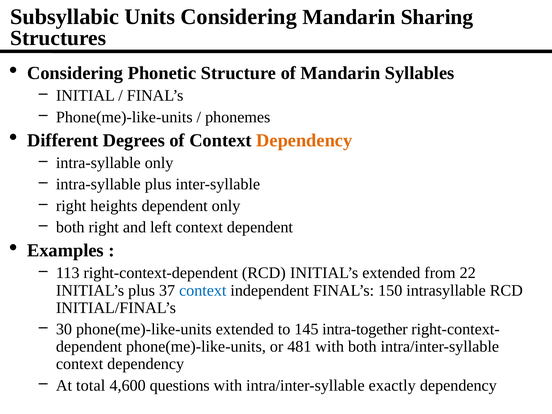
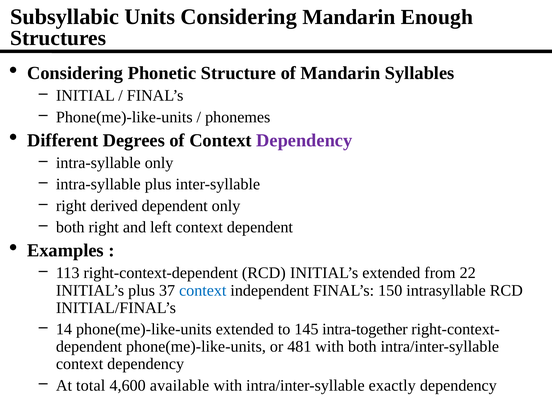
Sharing: Sharing -> Enough (437, 17)
Dependency colour: orange -> purple (304, 140)
heights: heights -> derived (114, 206)
30: 30 -> 14 (64, 329)
questions: questions -> available (180, 385)
